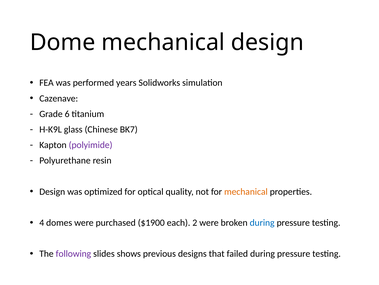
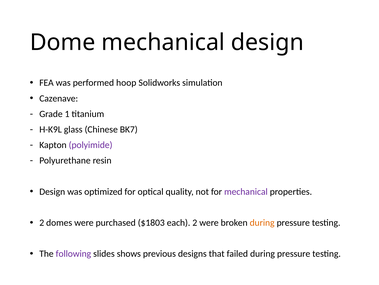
years: years -> hoop (126, 83)
6: 6 -> 1 (67, 114)
mechanical colour: orange -> purple (246, 191)
4: 4 -> 2 (42, 222)
$1900: $1900 -> $1803 (151, 222)
during colour: blue -> orange (262, 222)
